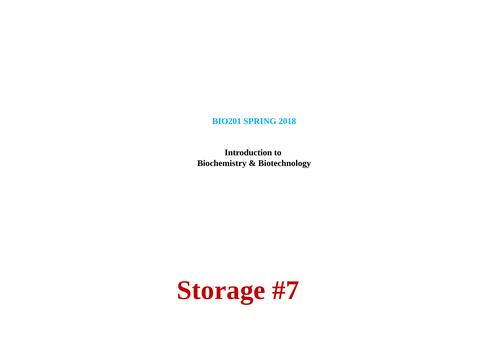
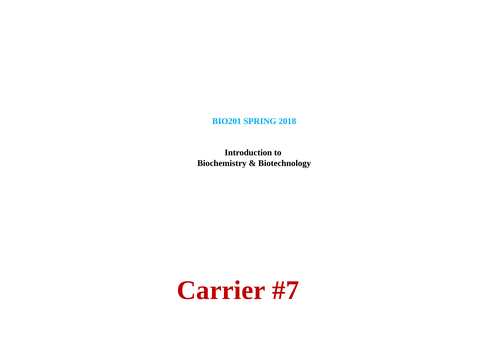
Storage: Storage -> Carrier (221, 290)
